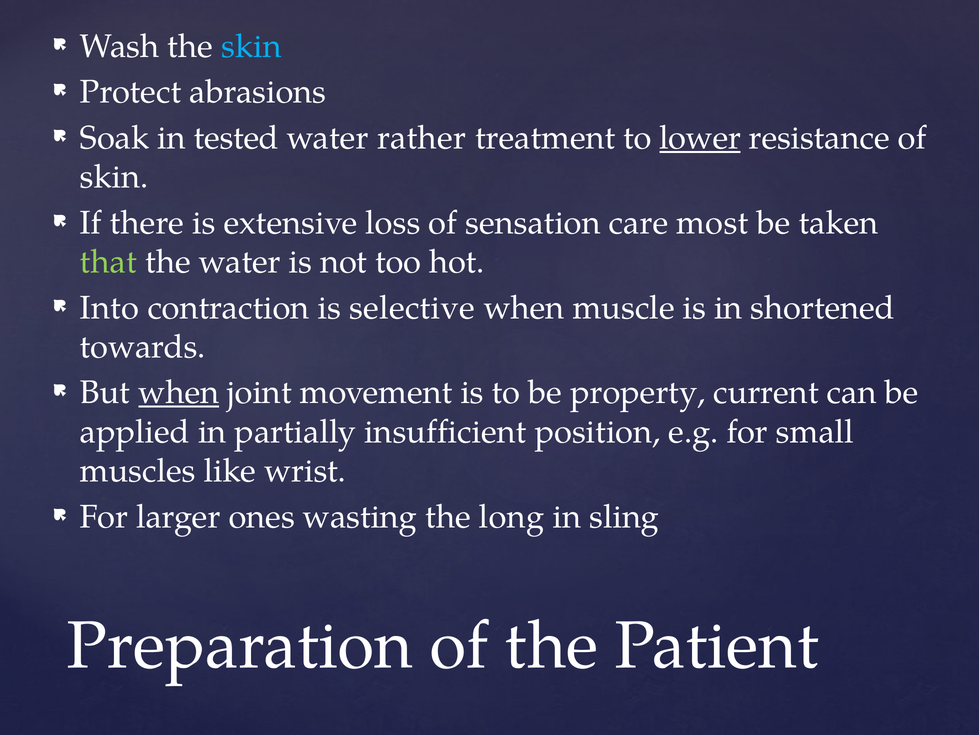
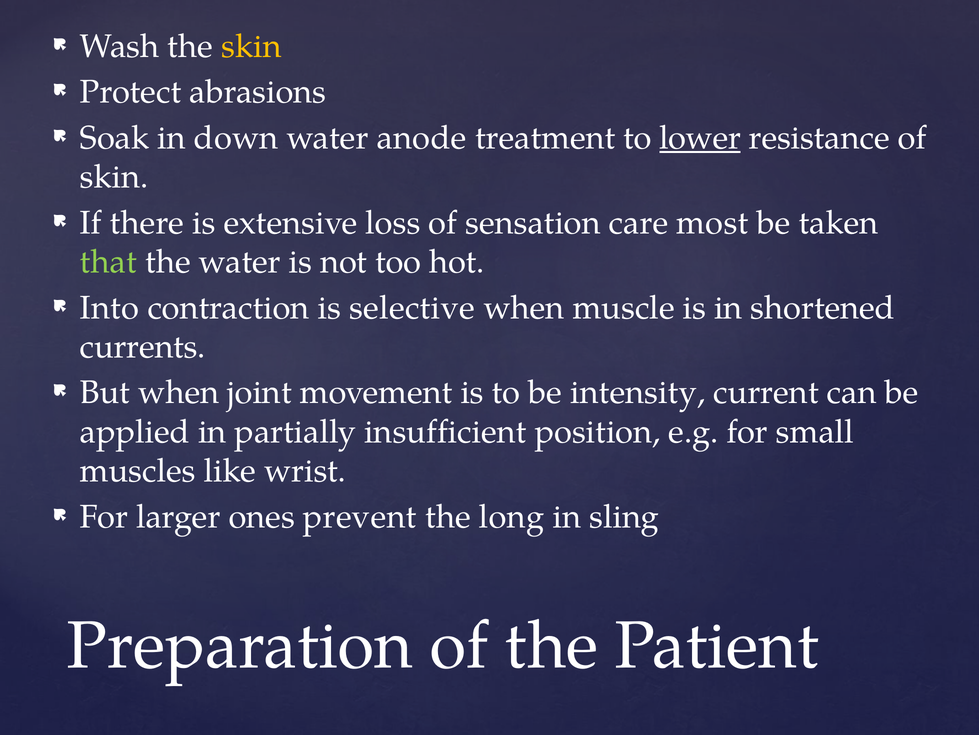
skin colour: light blue -> yellow (251, 46)
tested: tested -> down (236, 138)
rather: rather -> anode (422, 138)
towards: towards -> currents (143, 347)
when underline: present -> none (179, 392)
property: property -> intensity (638, 392)
wasting: wasting -> prevent (360, 516)
